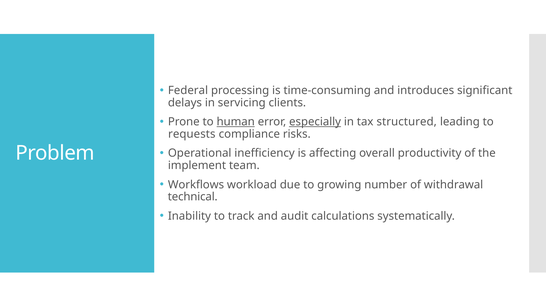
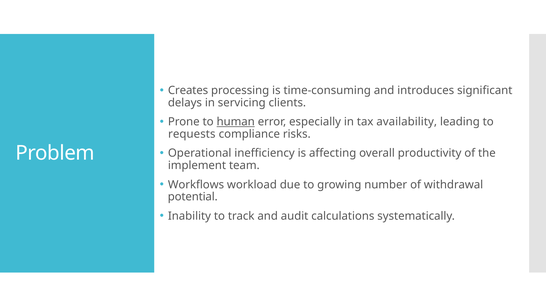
Federal: Federal -> Creates (188, 91)
especially underline: present -> none (315, 122)
structured: structured -> availability (407, 122)
technical: technical -> potential (193, 197)
